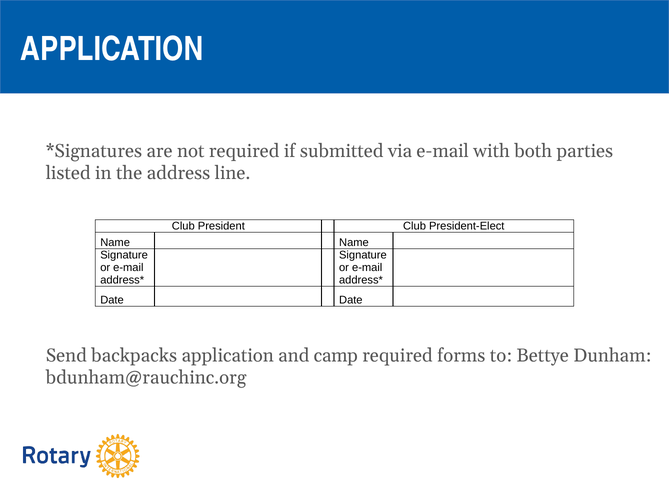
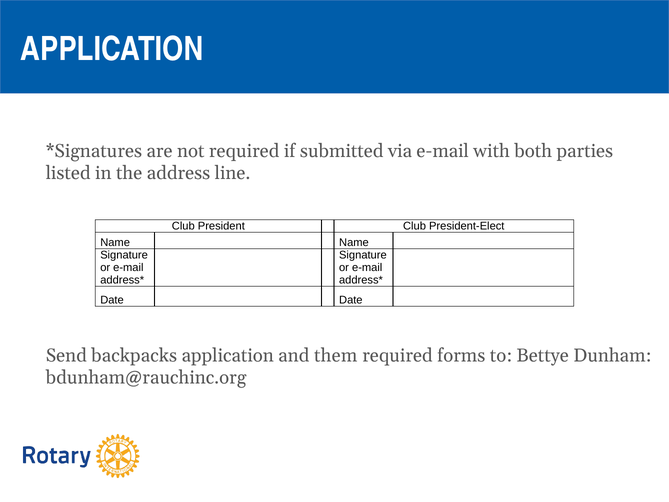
camp: camp -> them (336, 355)
